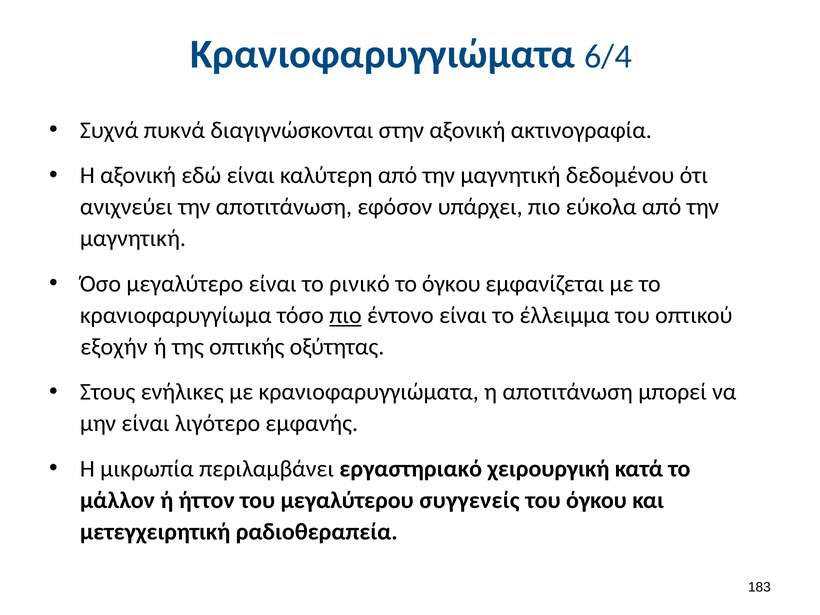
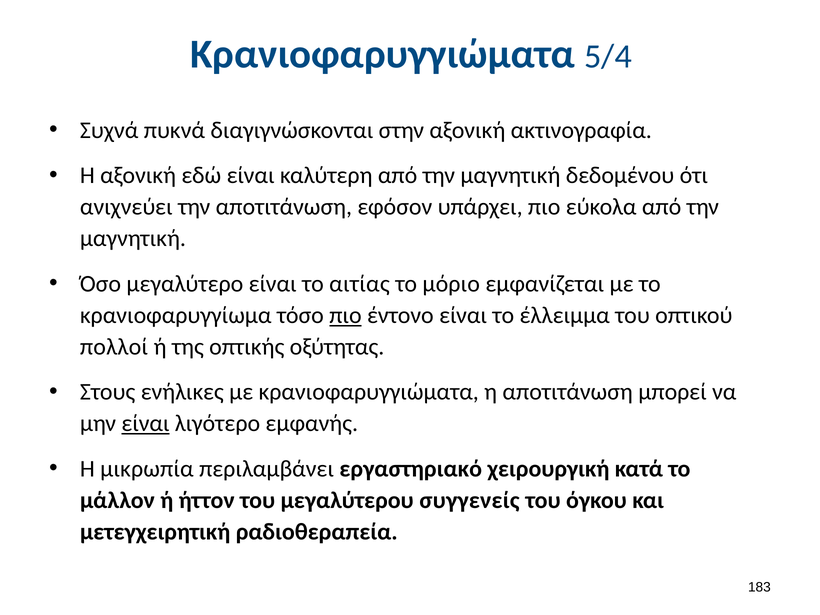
6/4: 6/4 -> 5/4 (608, 56)
ρινικό: ρινικό -> αιτίας (359, 284)
το όγκου: όγκου -> μόριο (451, 284)
εξοχήν: εξοχήν -> πολλοί (114, 347)
είναι underline: none -> present (145, 424)
